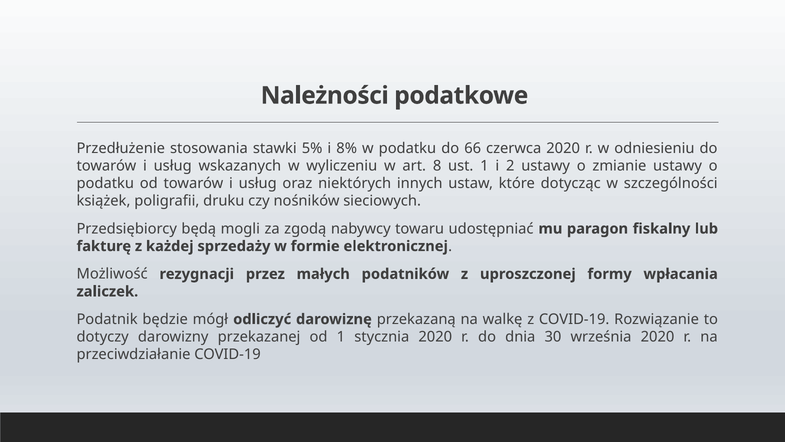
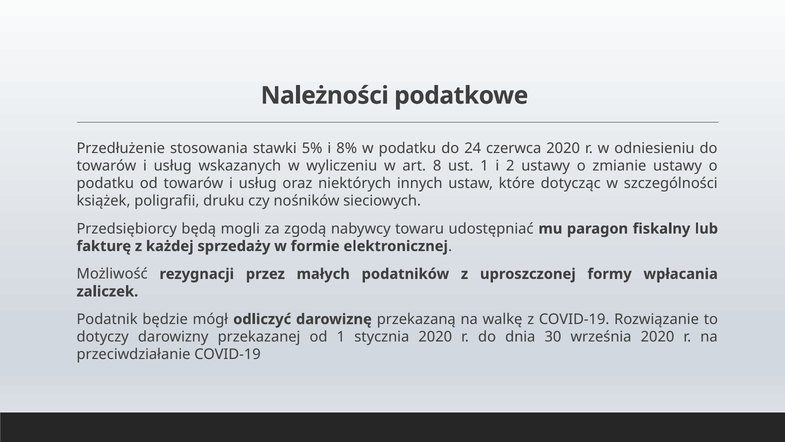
66: 66 -> 24 (473, 148)
